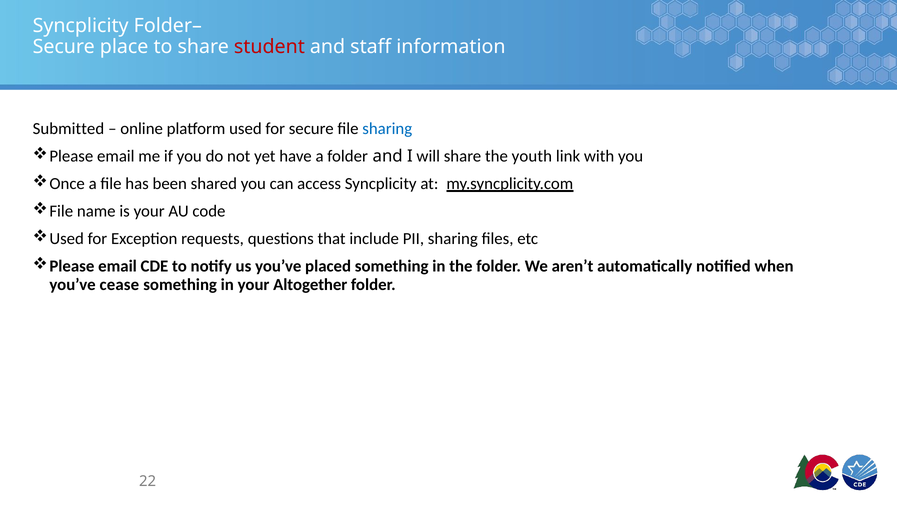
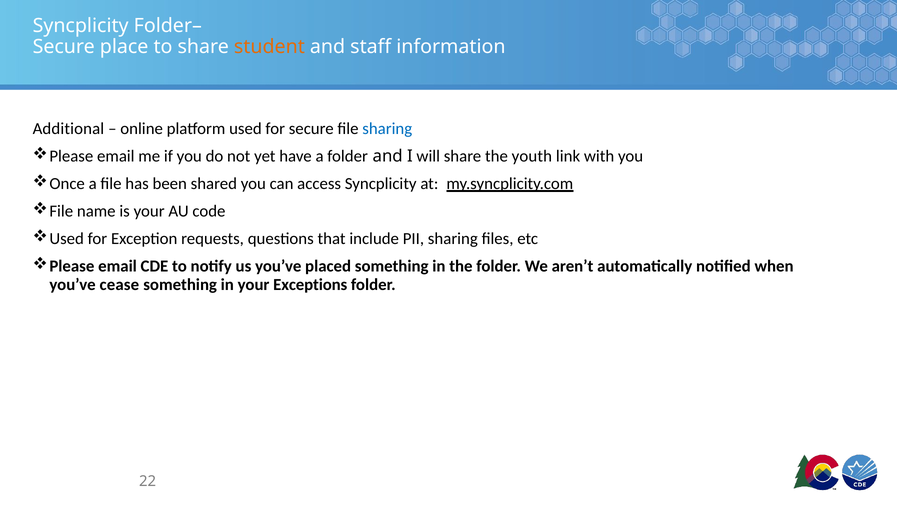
student colour: red -> orange (269, 47)
Submitted: Submitted -> Additional (68, 128)
Altogether: Altogether -> Exceptions (310, 284)
